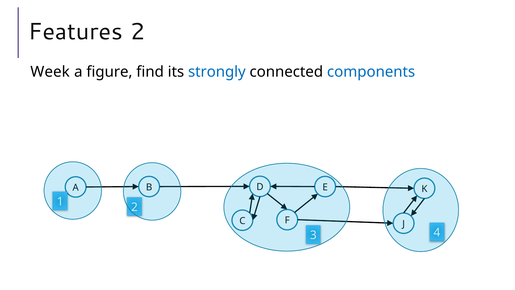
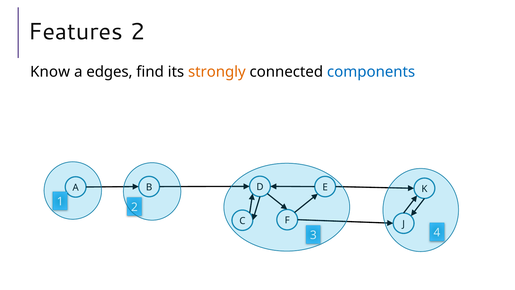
Week: Week -> Know (50, 72)
figure: figure -> edges (109, 72)
strongly colour: blue -> orange (217, 72)
